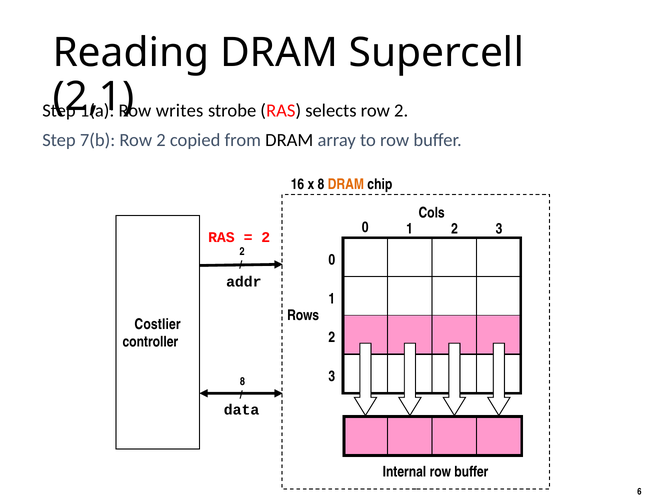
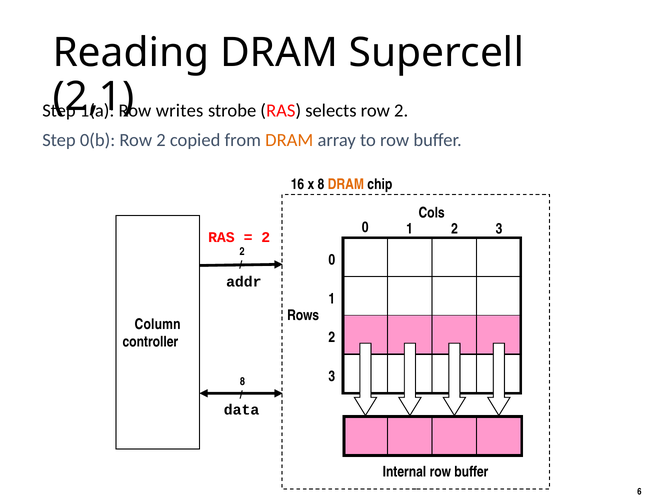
7(b: 7(b -> 0(b (98, 140)
DRAM colour: black -> orange (289, 140)
Costlier: Costlier -> Column (158, 324)
